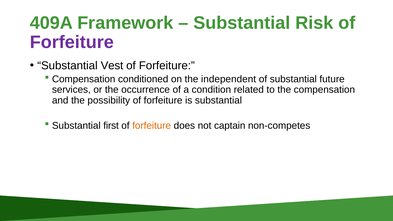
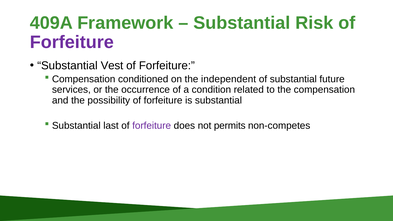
first: first -> last (111, 126)
forfeiture colour: orange -> purple (152, 126)
captain: captain -> permits (230, 126)
